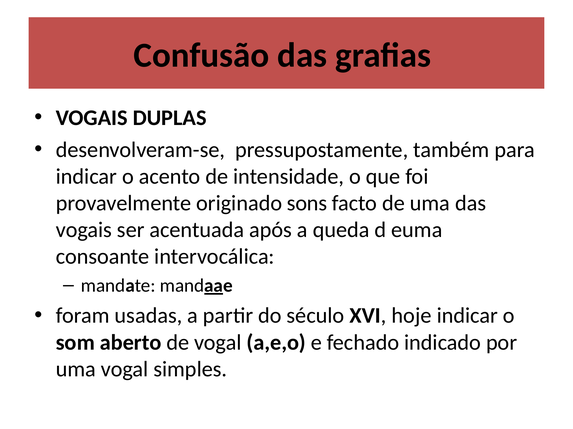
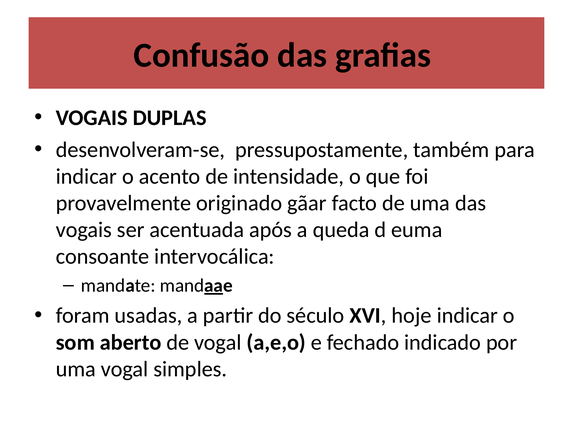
sons: sons -> gãar (307, 203)
